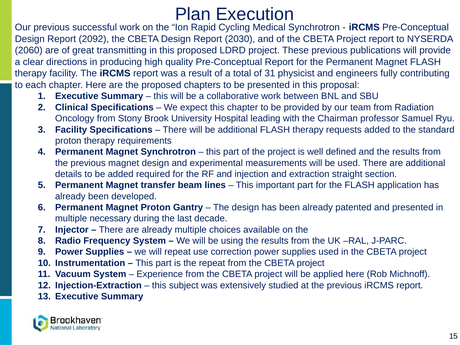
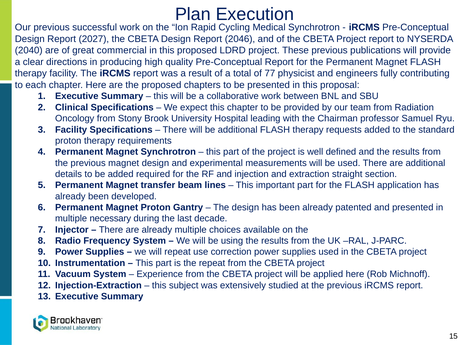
2092: 2092 -> 2027 (94, 39)
2030: 2030 -> 2046 (240, 39)
2060: 2060 -> 2040 (29, 50)
transmitting: transmitting -> commercial (122, 50)
31: 31 -> 77 (270, 73)
